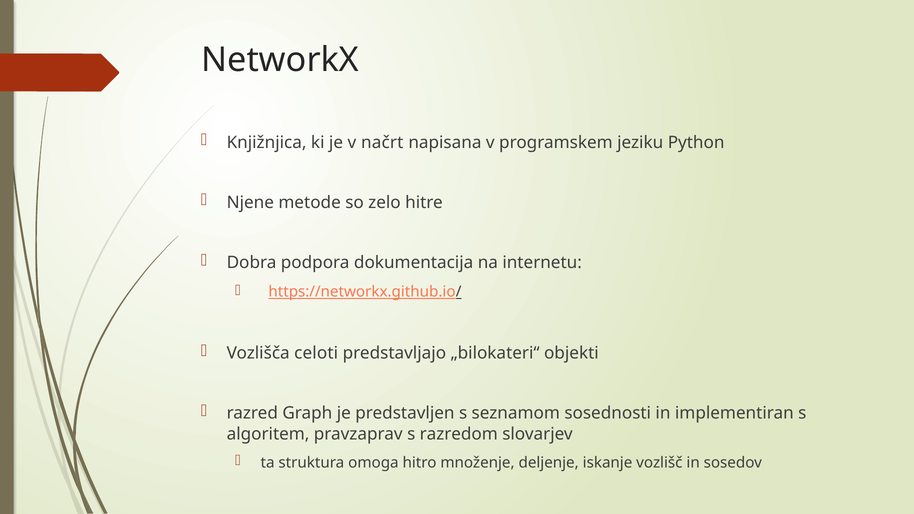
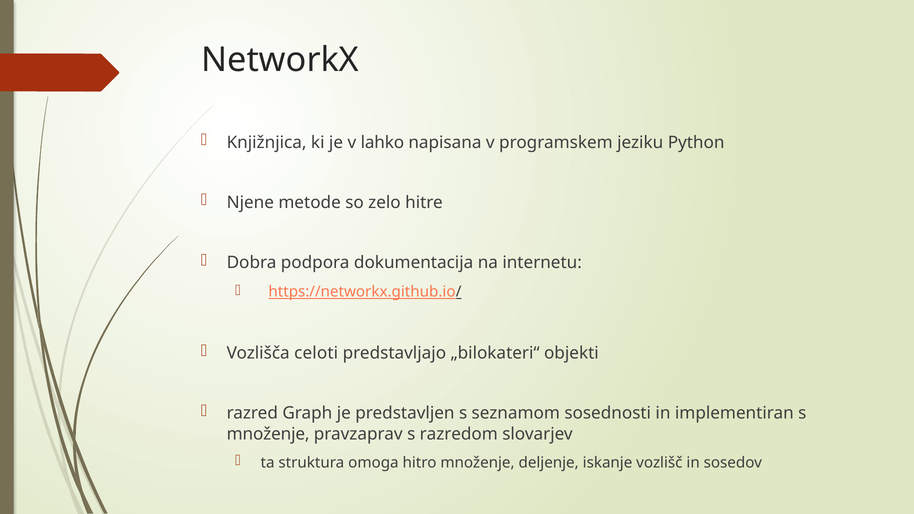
načrt: načrt -> lahko (382, 143)
algoritem: algoritem -> množenje (268, 434)
